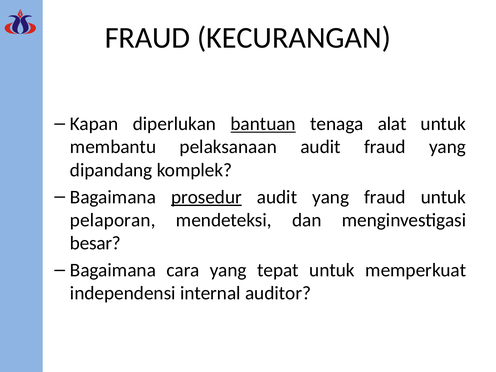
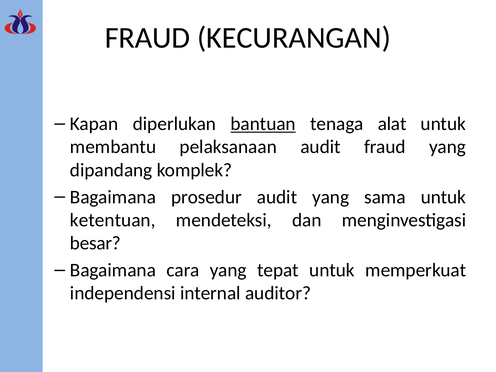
prosedur underline: present -> none (206, 197)
yang fraud: fraud -> sama (385, 197)
pelaporan: pelaporan -> ketentuan (113, 220)
